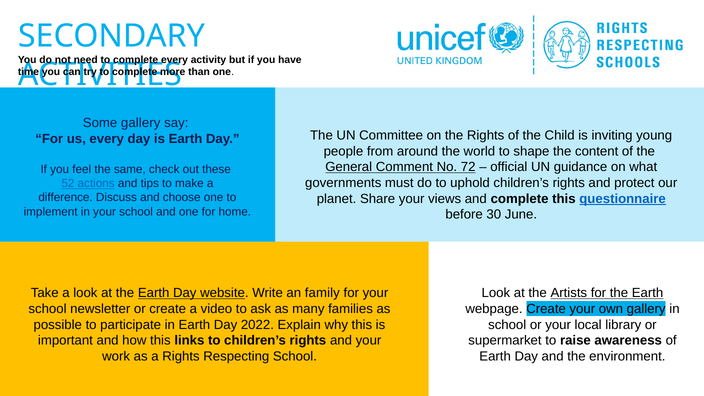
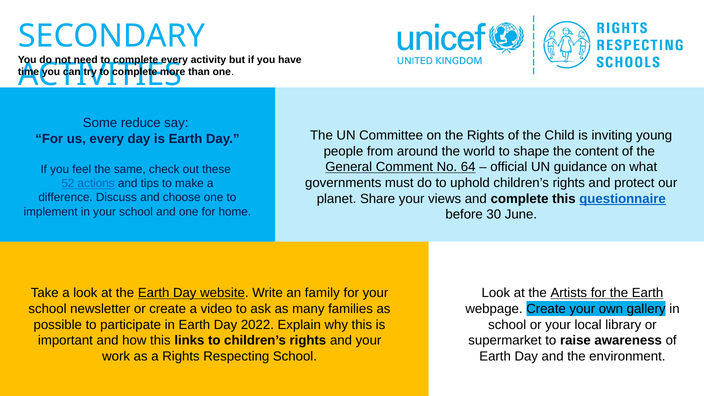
Some gallery: gallery -> reduce (141, 123)
72: 72 -> 64 (468, 167)
